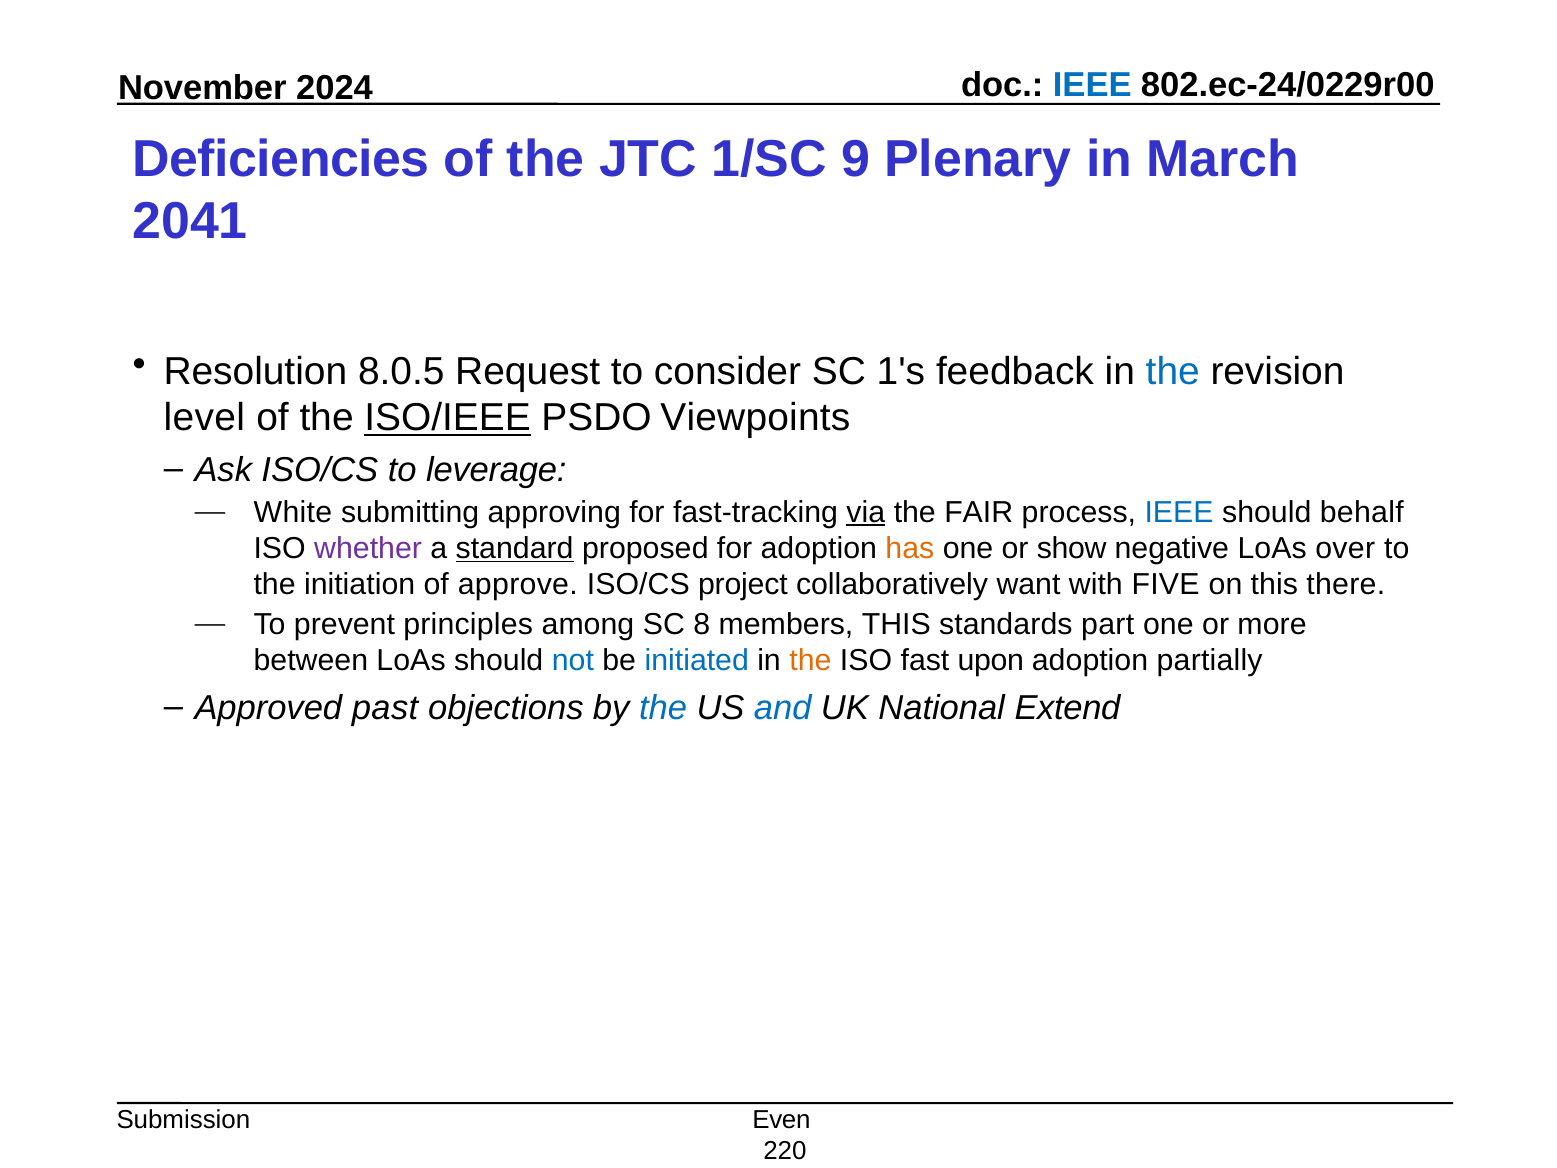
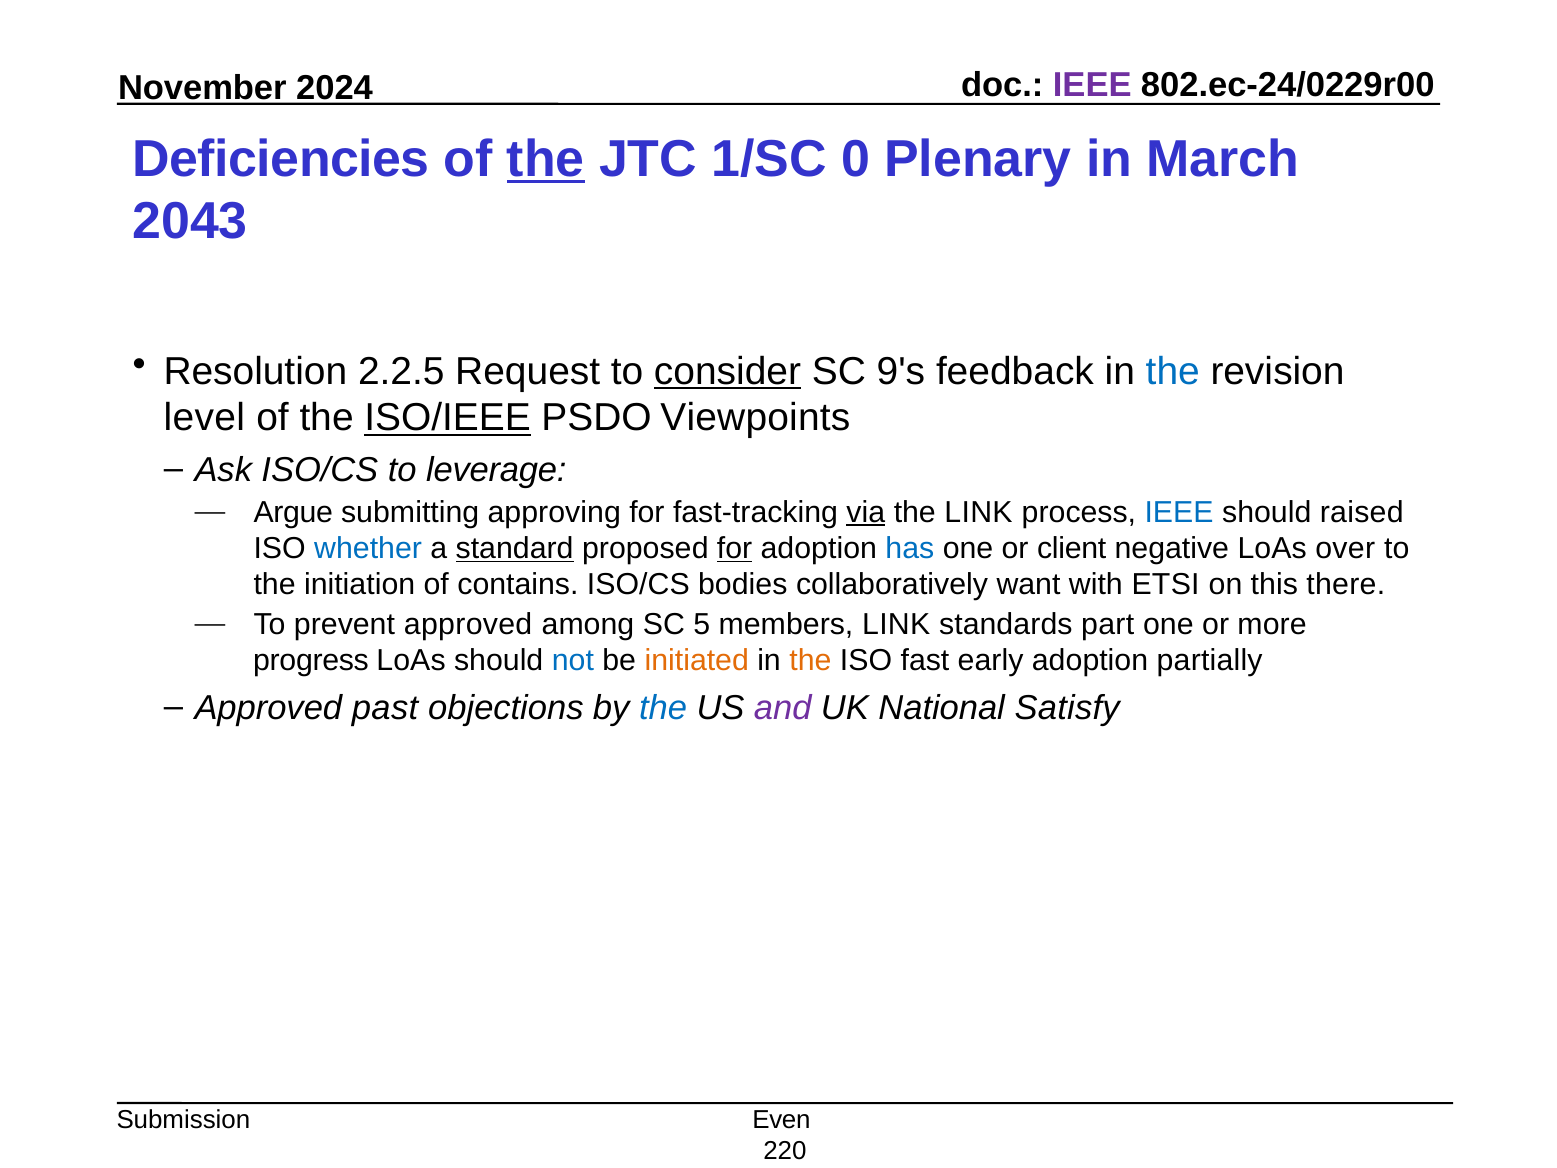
IEEE colour: blue -> purple (1092, 85)
the underline: none -> present (546, 159)
9: 9 -> 0 (856, 159)
2041: 2041 -> 2043 (190, 222)
8.0.5: 8.0.5 -> 2.2.5 (401, 371)
consider underline: none -> present (727, 371)
1's: 1's -> 9's (901, 371)
White: White -> Argue (293, 512)
the FAIR: FAIR -> LINK (979, 512)
behalf: behalf -> raised (1362, 512)
whether colour: purple -> blue (368, 548)
for underline: none -> present (735, 548)
has colour: orange -> blue (910, 548)
show: show -> client (1072, 548)
approve: approve -> contains (518, 585)
project: project -> bodies (743, 585)
FIVE: FIVE -> ETSI (1166, 585)
prevent principles: principles -> approved (468, 624)
8: 8 -> 5 (702, 624)
members THIS: THIS -> LINK (896, 624)
between: between -> progress (311, 660)
initiated colour: blue -> orange (697, 660)
upon: upon -> early (991, 660)
and colour: blue -> purple (783, 708)
Extend: Extend -> Satisfy (1067, 708)
